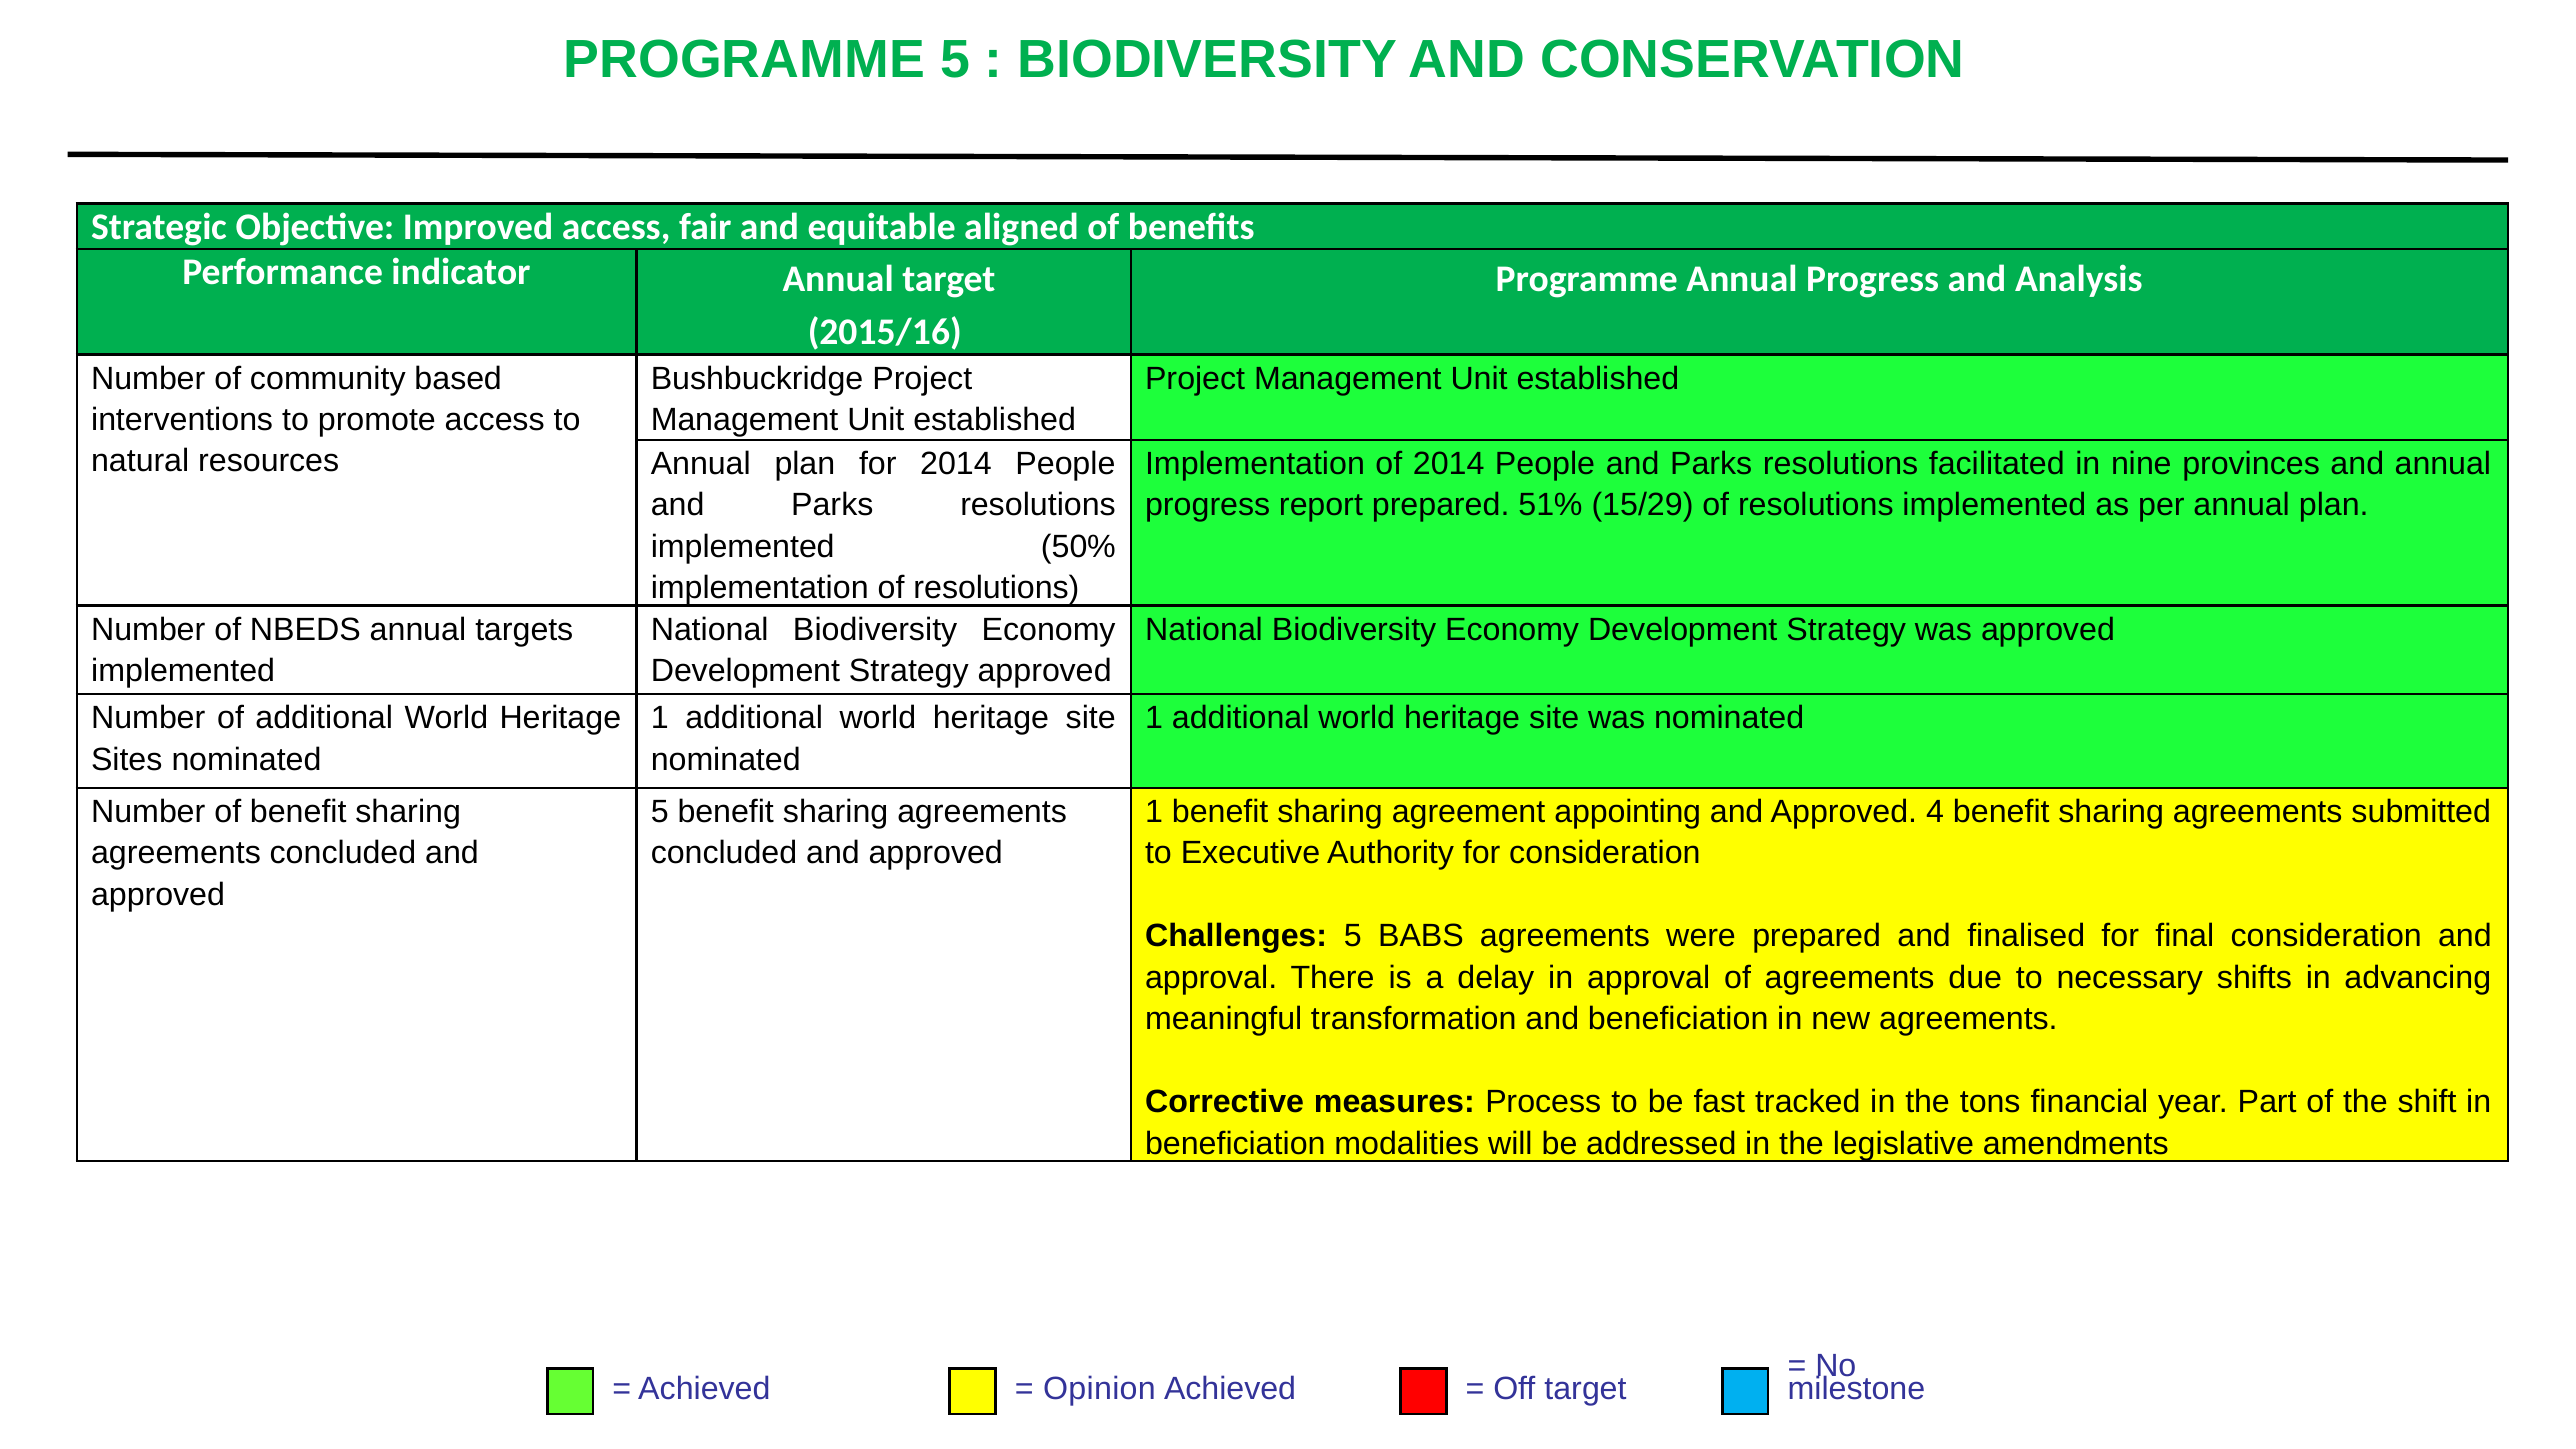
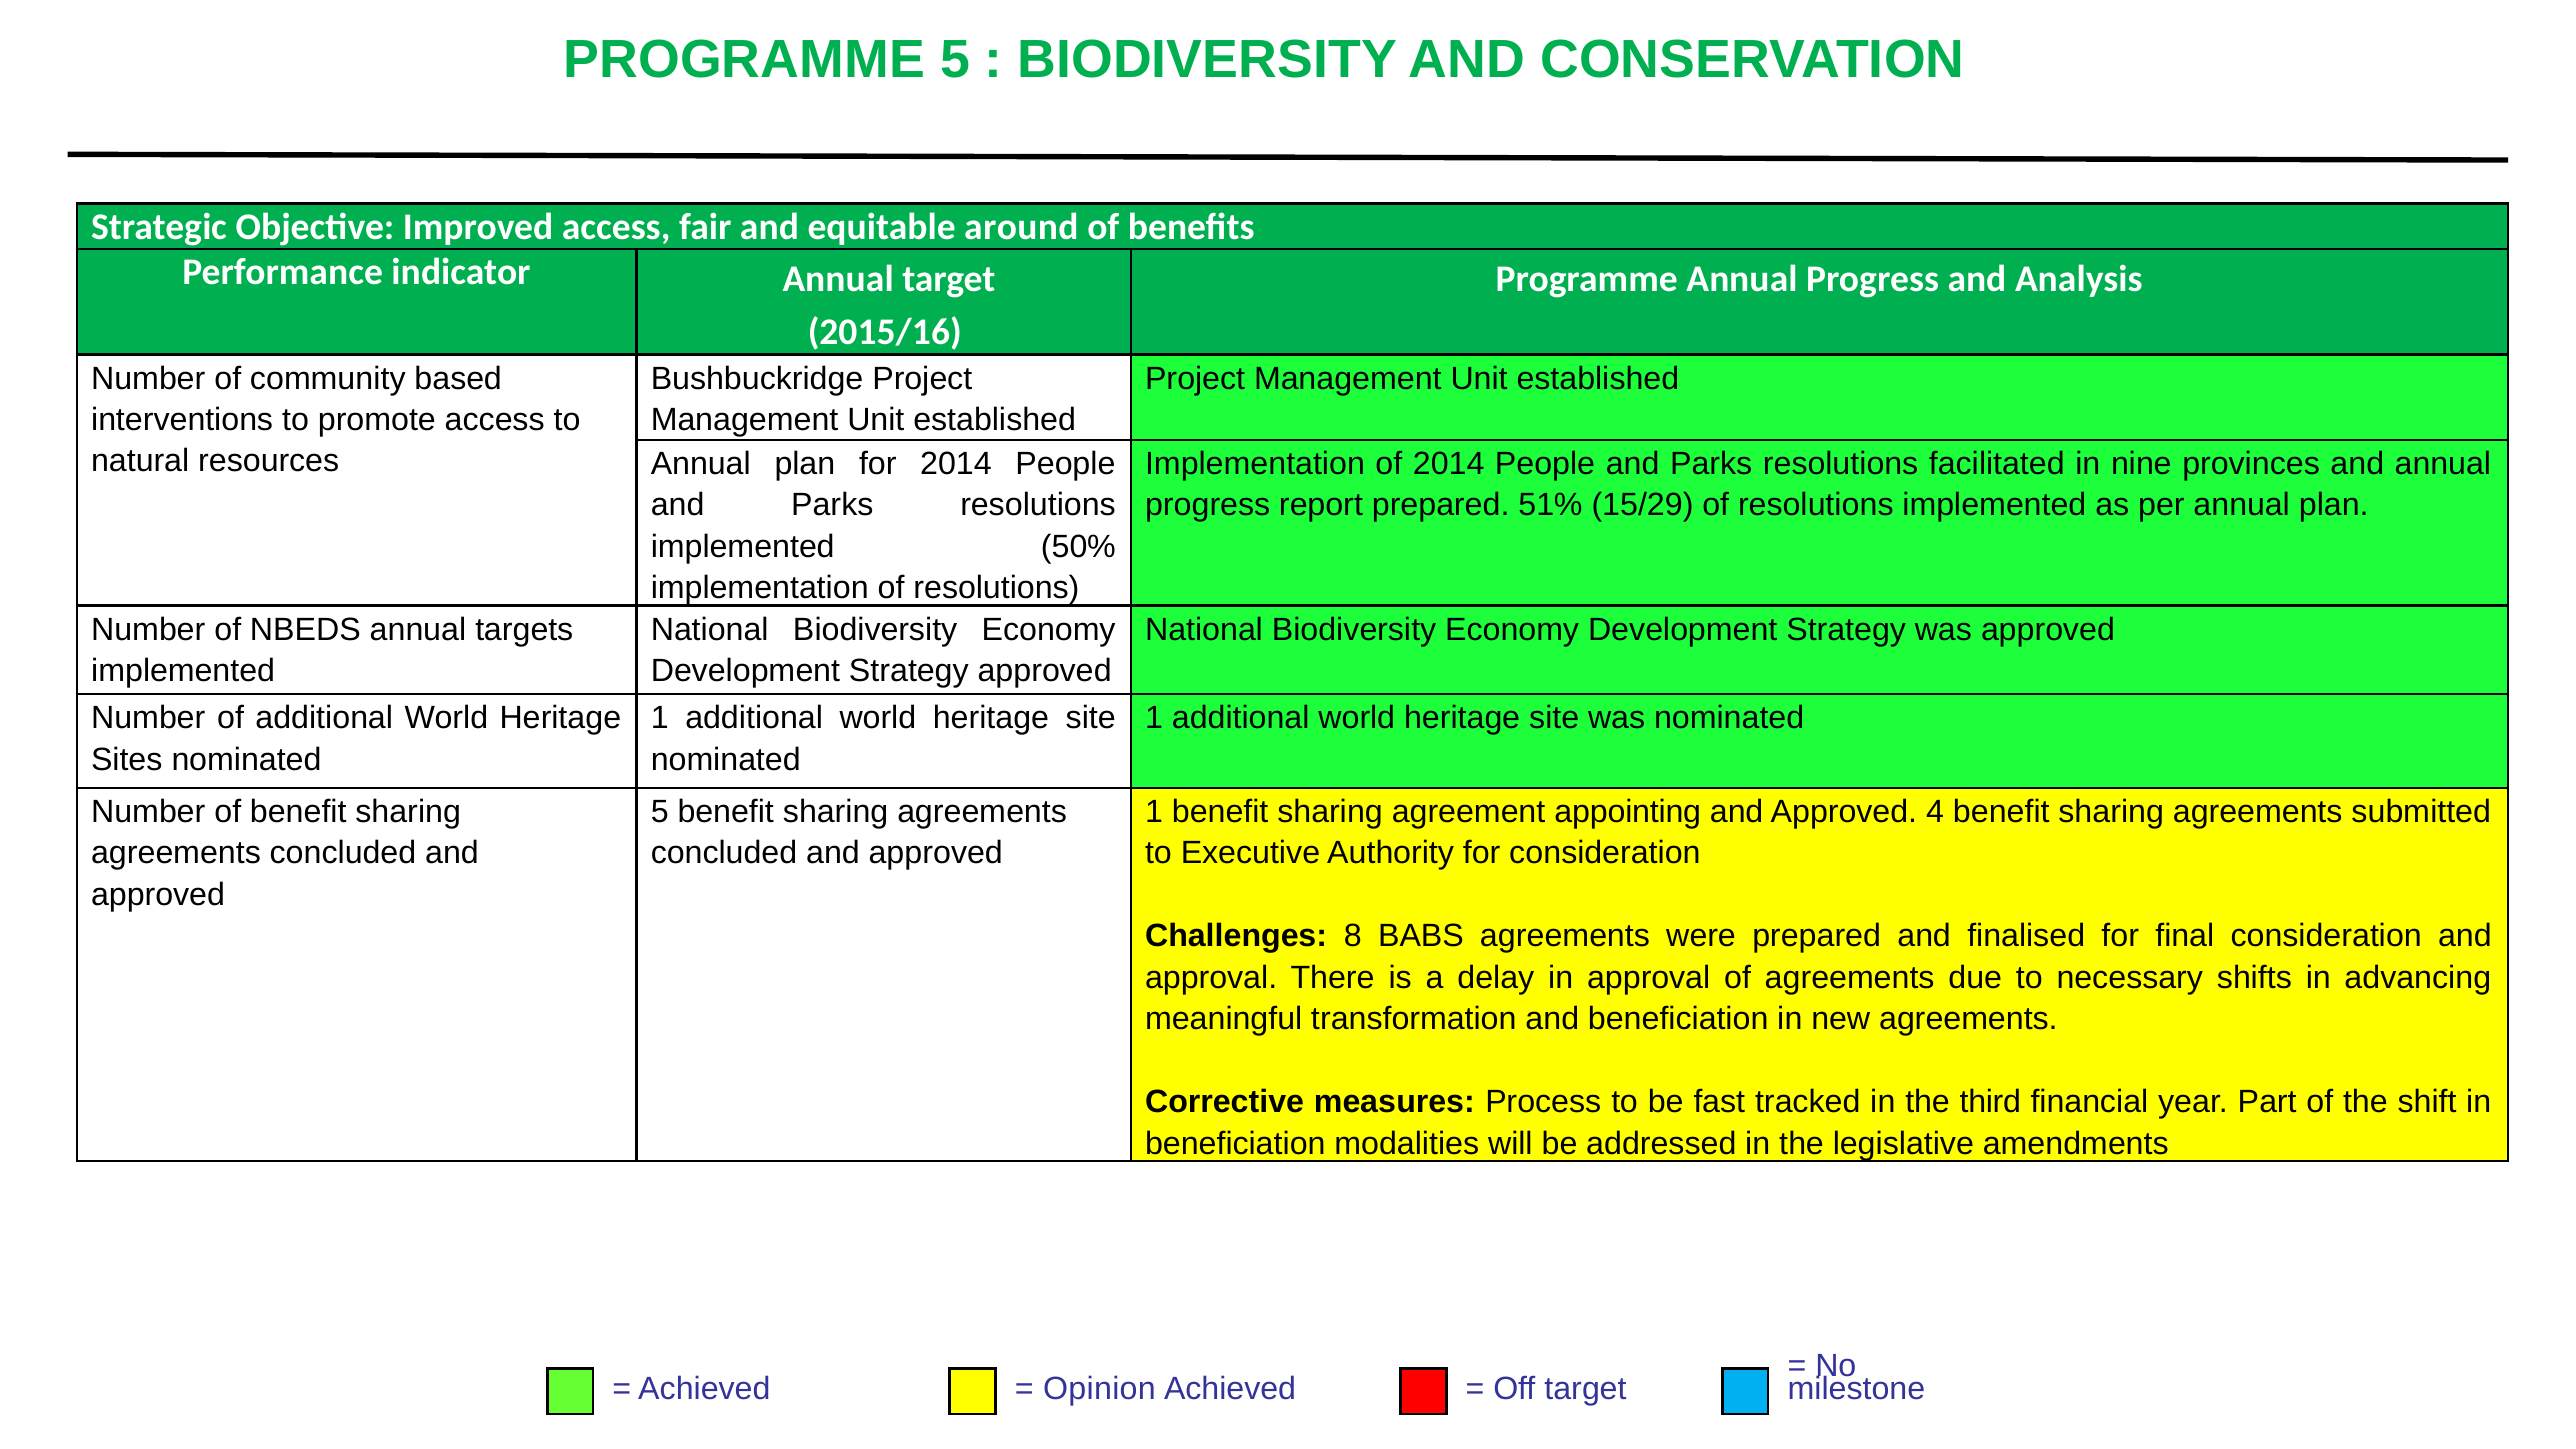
aligned: aligned -> around (1021, 227)
Challenges 5: 5 -> 8 (1353, 936)
tons: tons -> third (1990, 1102)
